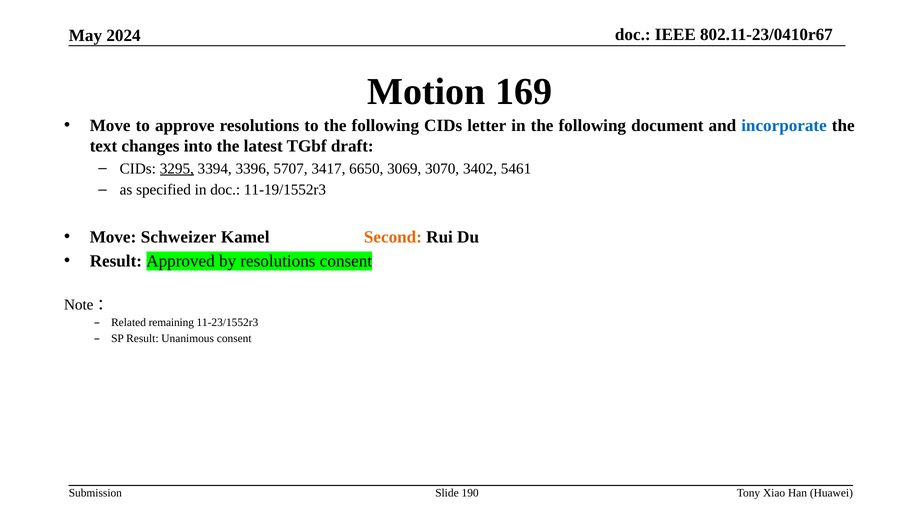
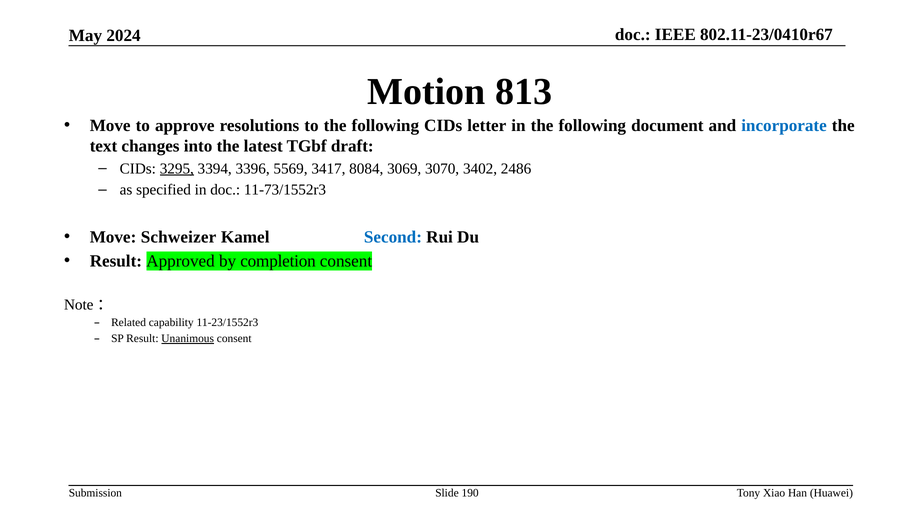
169: 169 -> 813 (524, 92)
5707: 5707 -> 5569 (291, 169)
6650: 6650 -> 8084 (366, 169)
5461: 5461 -> 2486 (516, 169)
11-19/1552r3: 11-19/1552r3 -> 11-73/1552r3 (285, 190)
Second colour: orange -> blue (393, 237)
by resolutions: resolutions -> completion (278, 261)
remaining: remaining -> capability (171, 323)
Unanimous underline: none -> present (188, 339)
